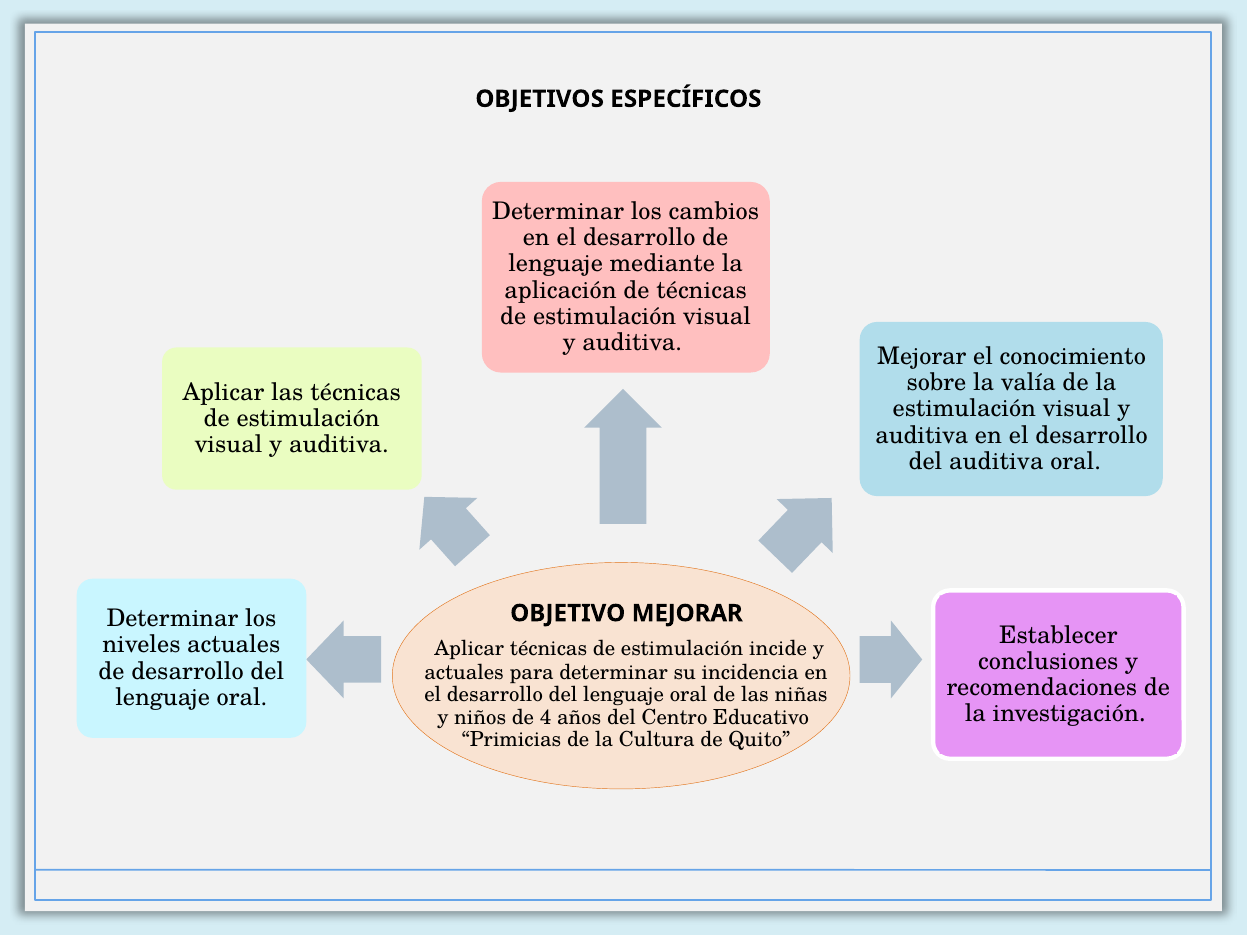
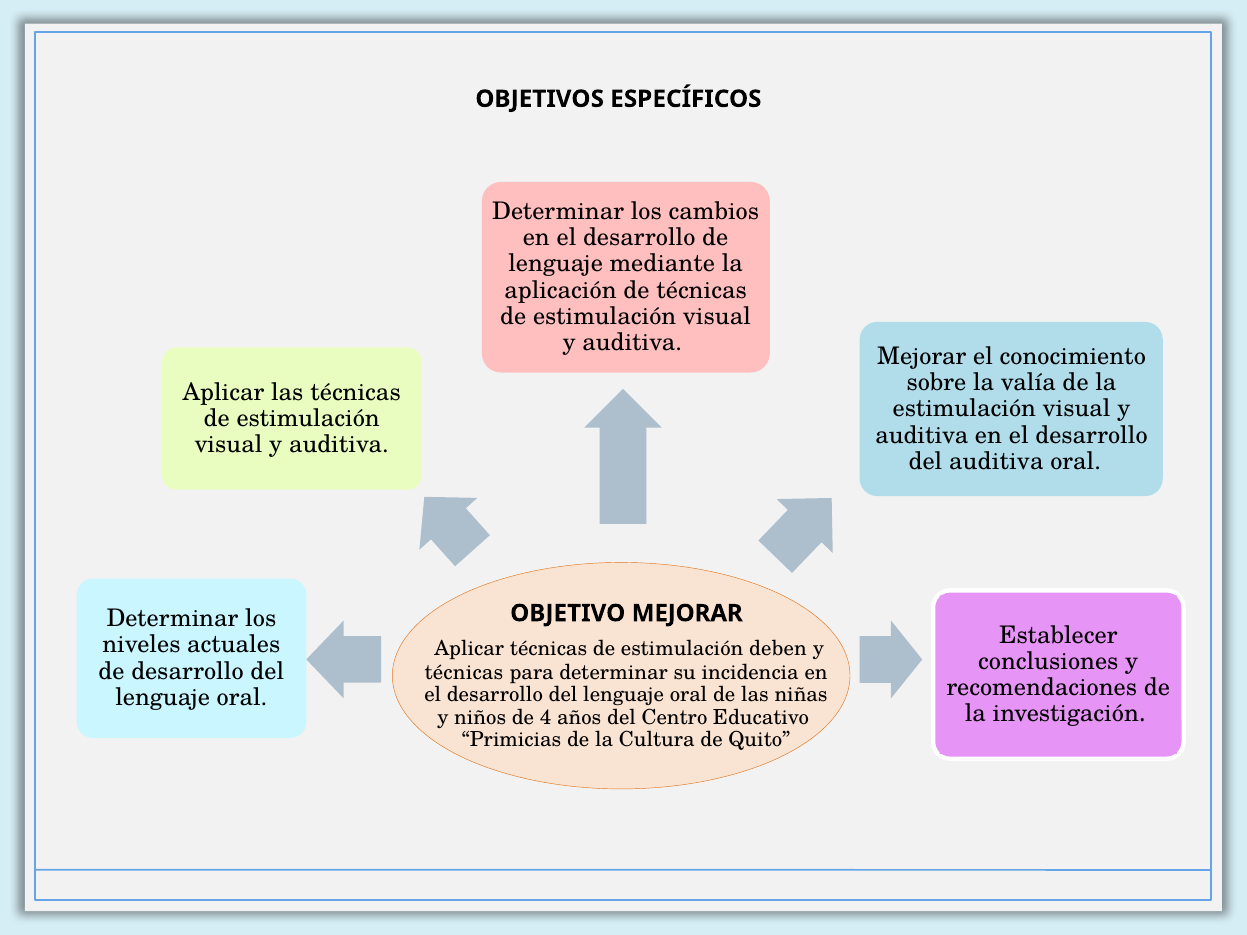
incide: incide -> deben (778, 649)
actuales: actuales -> técnicas (464, 673)
